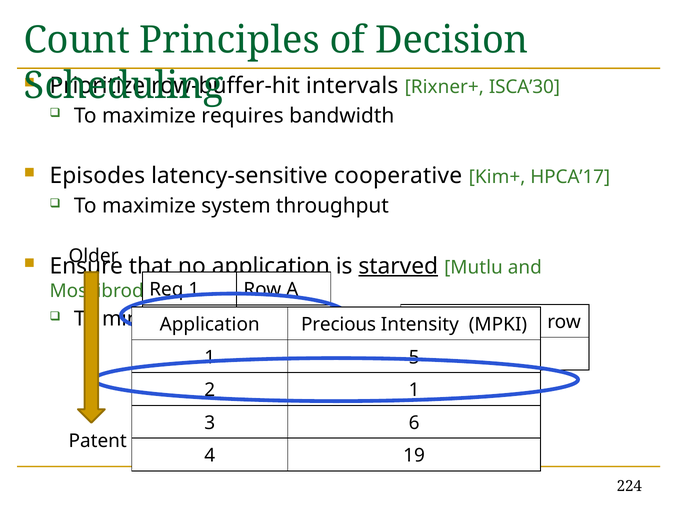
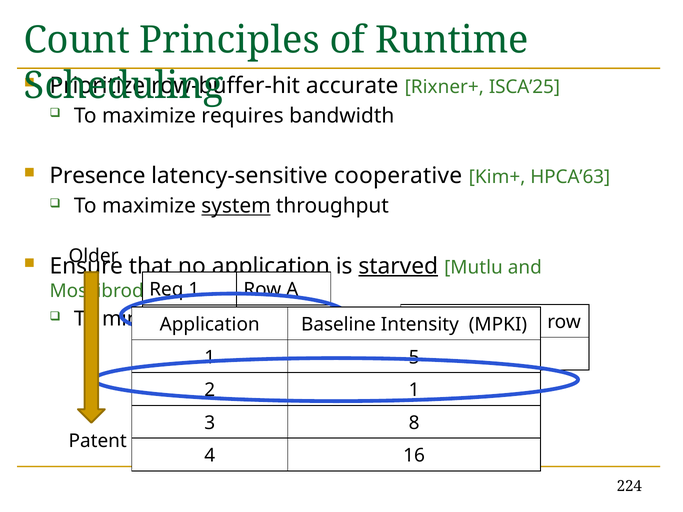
Decision: Decision -> Runtime (452, 40)
intervals: intervals -> accurate (352, 86)
ISCA’30: ISCA’30 -> ISCA’25 (524, 87)
Episodes: Episodes -> Presence (97, 176)
HPCA’17: HPCA’17 -> HPCA’63 (570, 177)
system underline: none -> present (236, 206)
Precious: Precious -> Baseline (338, 325)
6: 6 -> 8 (414, 423)
19: 19 -> 16 (414, 456)
